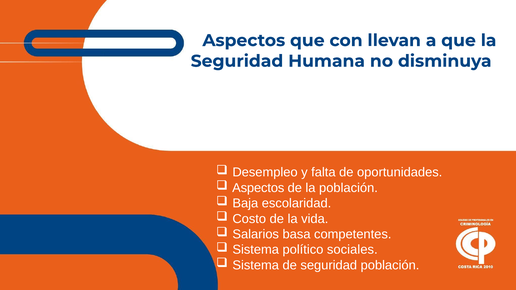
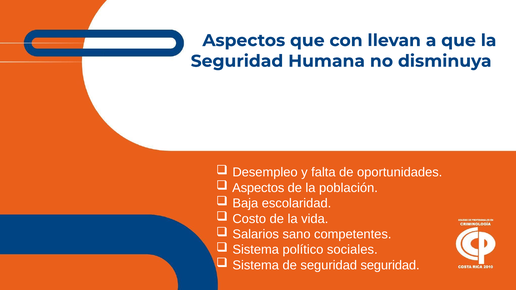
basa: basa -> sano (297, 234)
seguridad población: población -> seguridad (390, 265)
